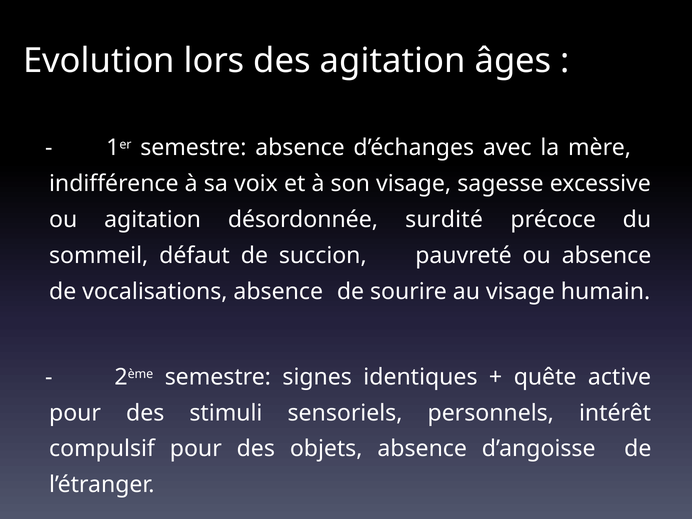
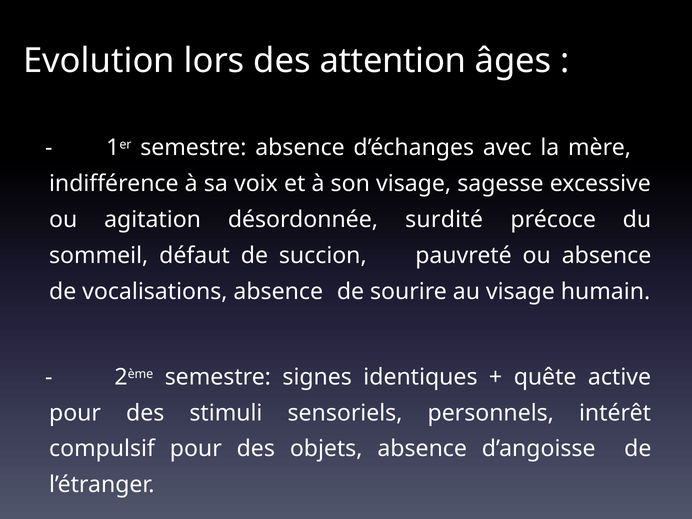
des agitation: agitation -> attention (393, 61)
